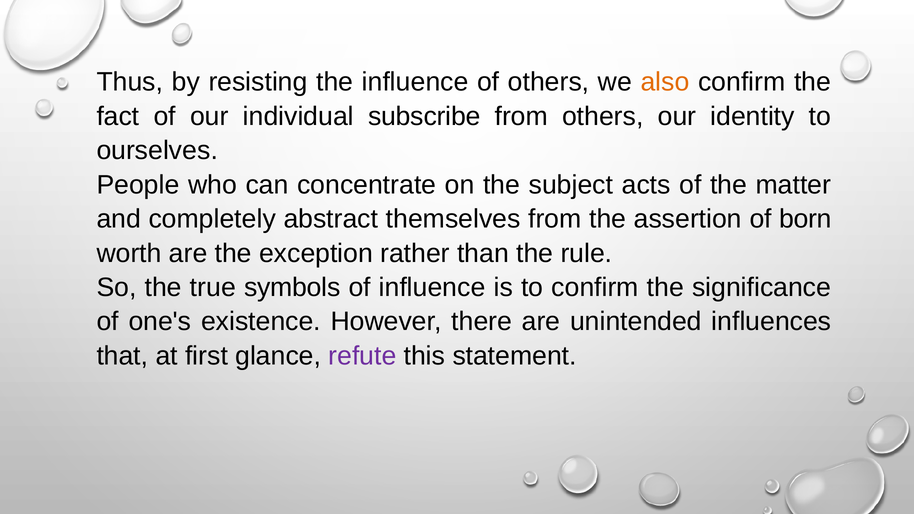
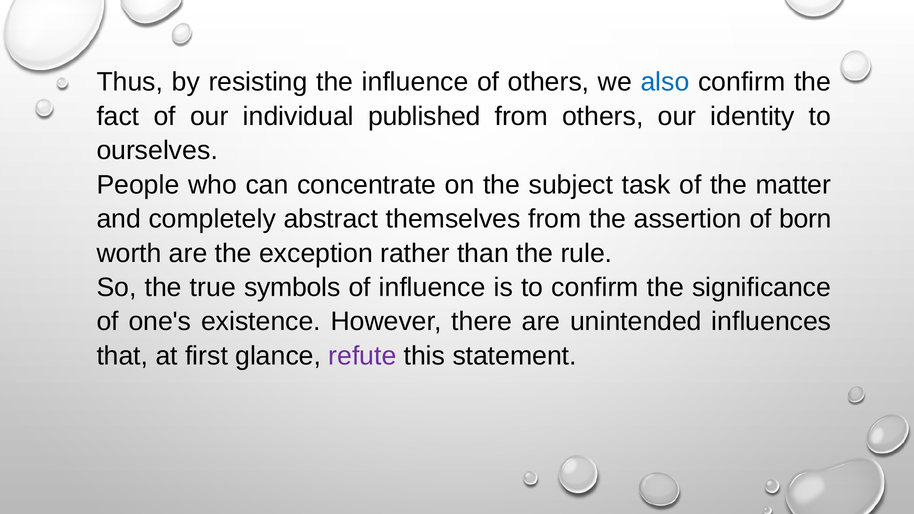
also colour: orange -> blue (665, 82)
subscribe: subscribe -> published (424, 116)
acts: acts -> task (646, 185)
